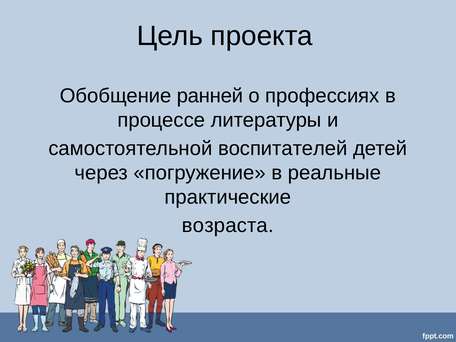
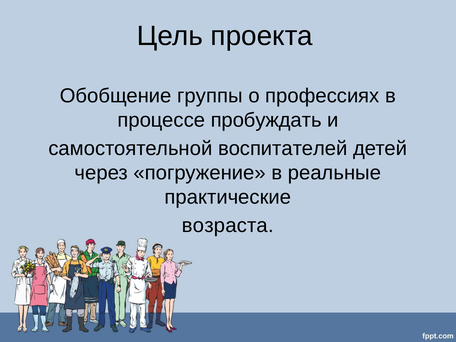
ранней: ранней -> группы (210, 96)
литературы: литературы -> пробуждать (266, 120)
